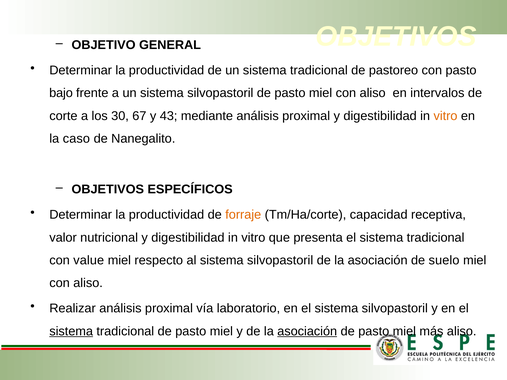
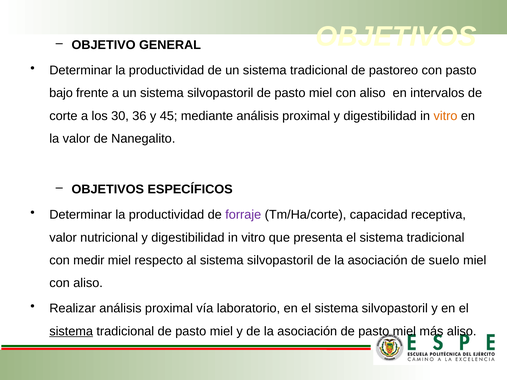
67: 67 -> 36 (139, 116)
43: 43 -> 45 (169, 116)
la caso: caso -> valor (76, 139)
forraje colour: orange -> purple (243, 215)
value: value -> medir (89, 260)
asociación underline: present -> none (307, 331)
